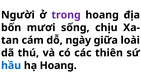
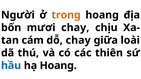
trong colour: purple -> orange (66, 15)
mươi sống: sống -> chay (75, 28)
dỗ ngày: ngày -> chay (78, 40)
